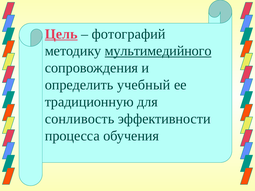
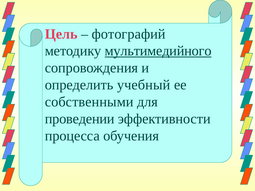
Цель underline: present -> none (61, 34)
традиционную: традиционную -> собственными (89, 102)
сонливость: сонливость -> проведении (80, 119)
